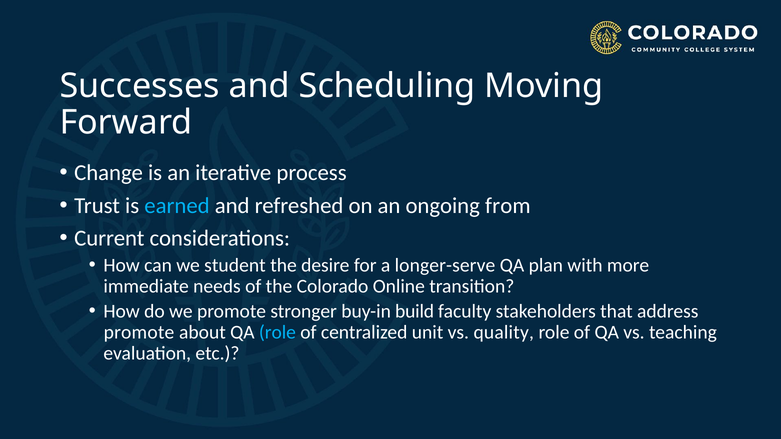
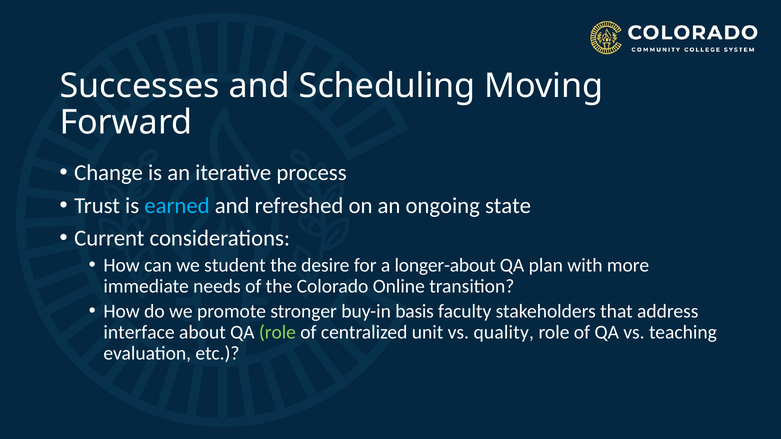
from: from -> state (508, 206)
longer-serve: longer-serve -> longer-about (445, 265)
build: build -> basis (415, 312)
promote: promote -> interface (139, 333)
role colour: light blue -> light green (277, 333)
